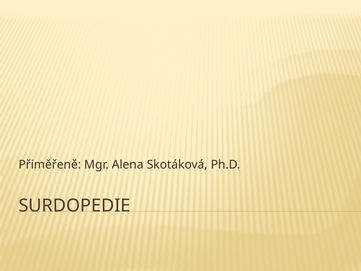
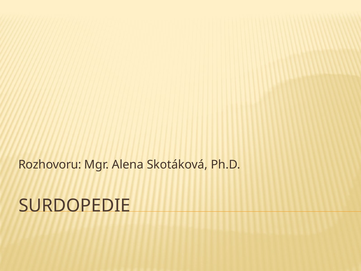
Přiměřeně: Přiměřeně -> Rozhovoru (50, 165)
